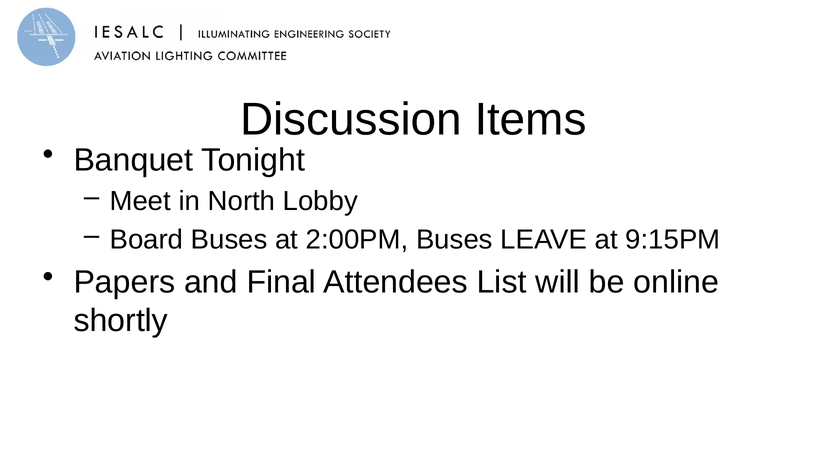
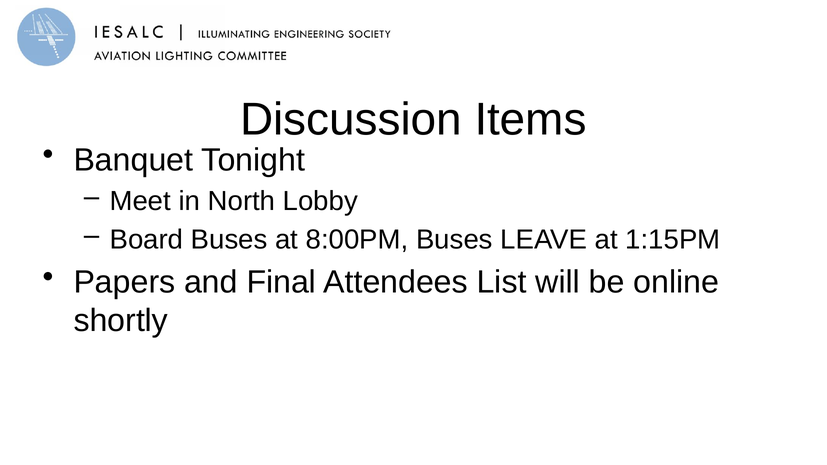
2:00PM: 2:00PM -> 8:00PM (357, 240)
9:15PM: 9:15PM -> 1:15PM (673, 240)
